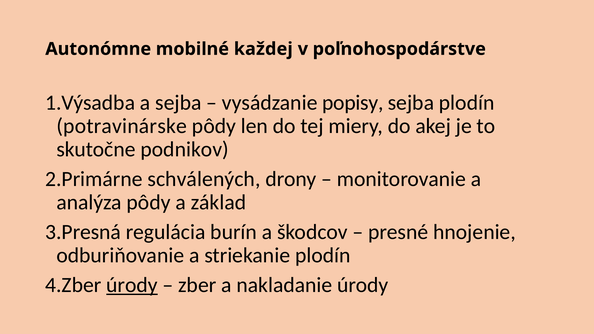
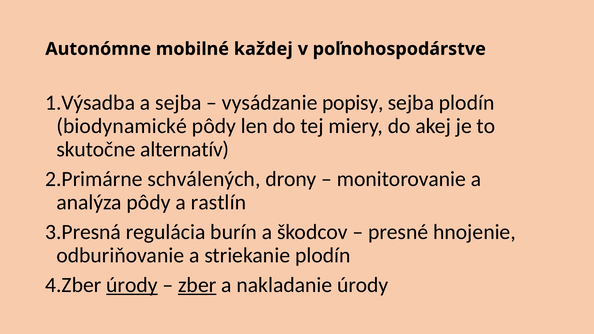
potravinárske: potravinárske -> biodynamické (122, 126)
podnikov: podnikov -> alternatív (185, 150)
základ: základ -> rastlín (218, 203)
zber underline: none -> present (197, 285)
